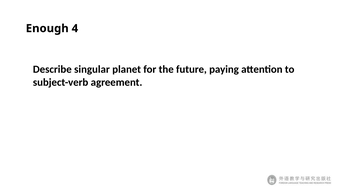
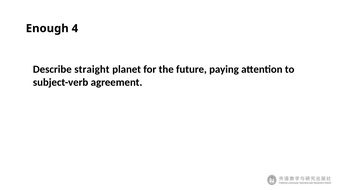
singular: singular -> straight (92, 69)
